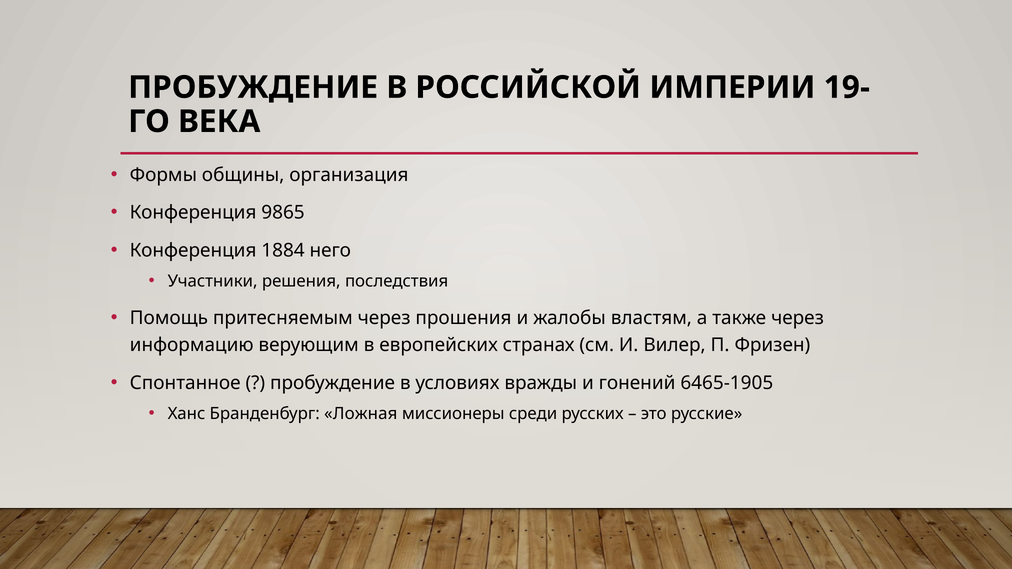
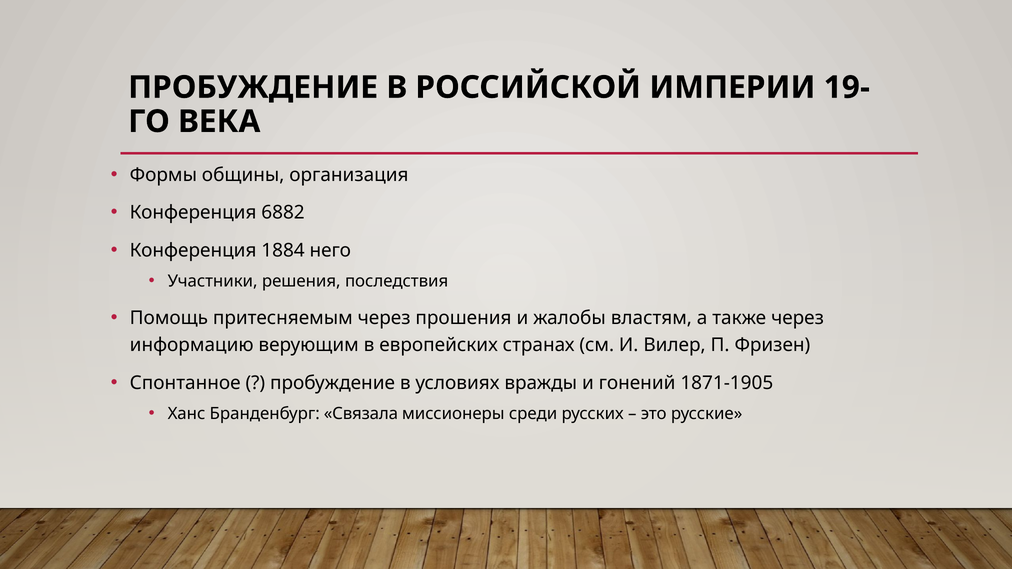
9865: 9865 -> 6882 (283, 213)
6465-1905: 6465-1905 -> 1871-1905 (727, 383)
Ложная: Ложная -> Связала (361, 414)
